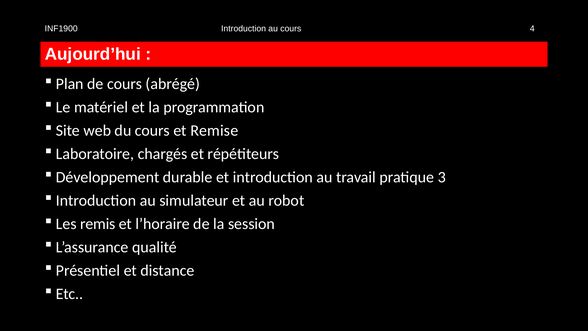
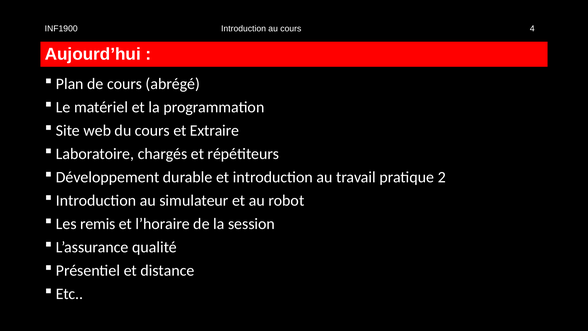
Remise: Remise -> Extraire (215, 130)
3: 3 -> 2 (442, 177)
